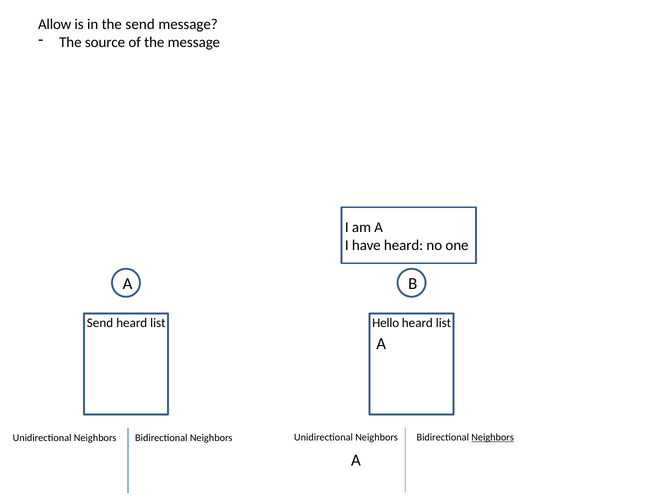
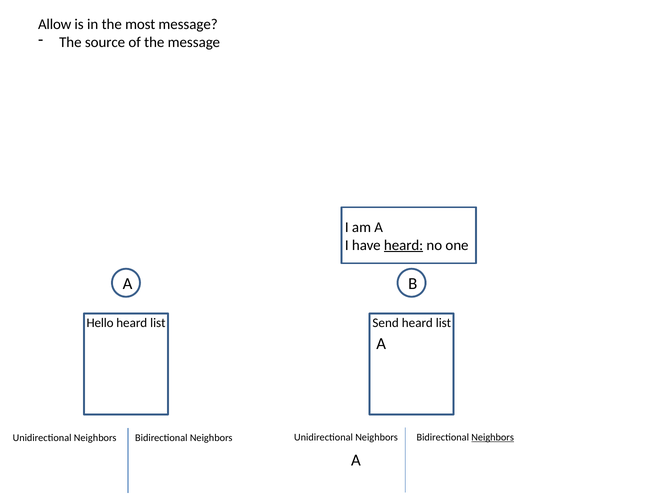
the send: send -> most (140, 24)
heard underline: none -> present (404, 245)
Send: Send -> Hello (100, 323)
Hello: Hello -> Send (386, 323)
